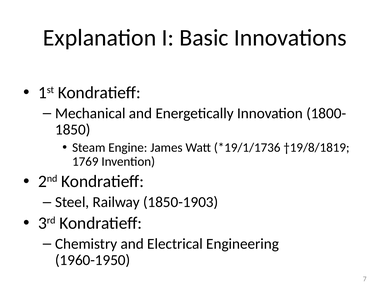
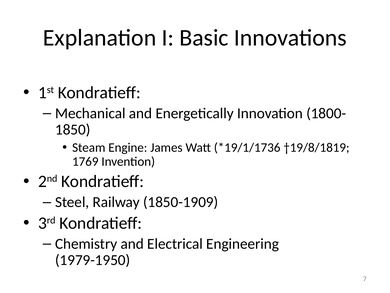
1850-1903: 1850-1903 -> 1850-1909 (181, 202)
1960-1950: 1960-1950 -> 1979-1950 (93, 260)
